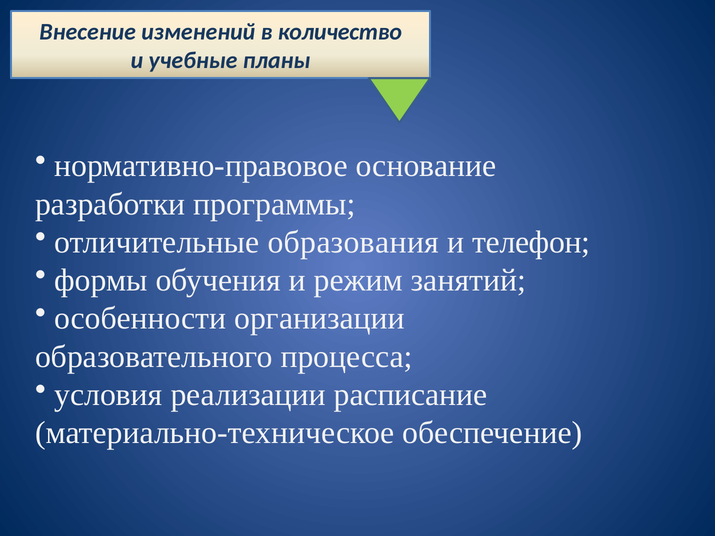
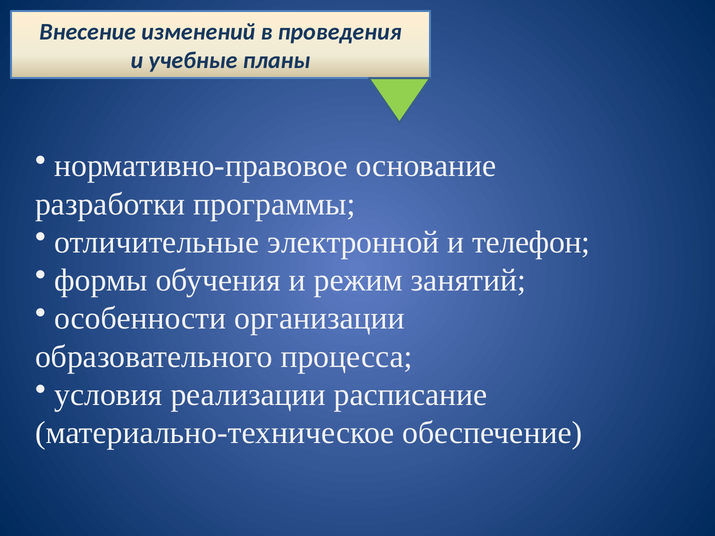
количество: количество -> проведения (340, 32)
образования: образования -> электронной (353, 242)
